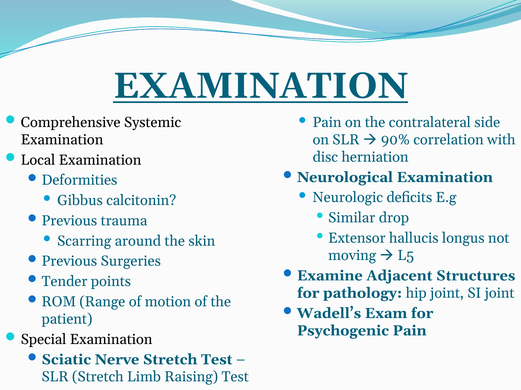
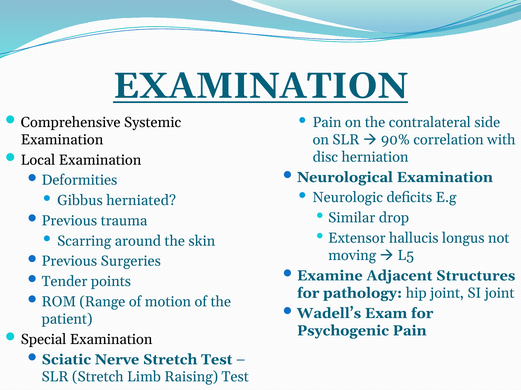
calcitonin: calcitonin -> herniated (141, 201)
